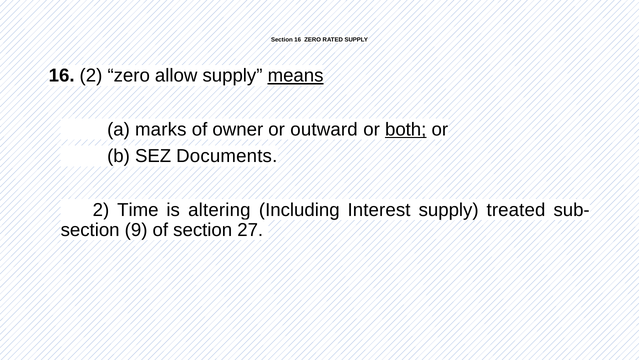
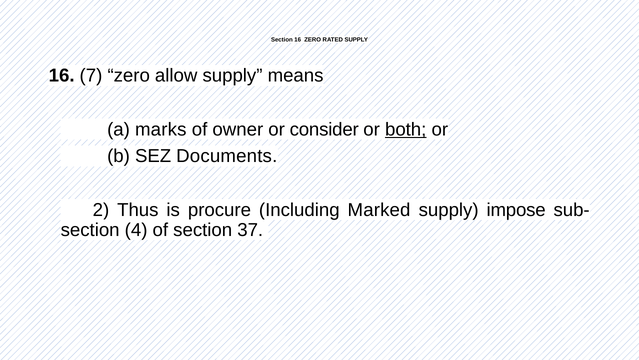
16 2: 2 -> 7 (91, 76)
means underline: present -> none (296, 76)
outward: outward -> consider (324, 129)
Time: Time -> Thus (138, 210)
altering: altering -> procure (219, 210)
Interest: Interest -> Marked (379, 210)
treated: treated -> impose (516, 210)
9: 9 -> 4 (136, 230)
27: 27 -> 37 (250, 230)
